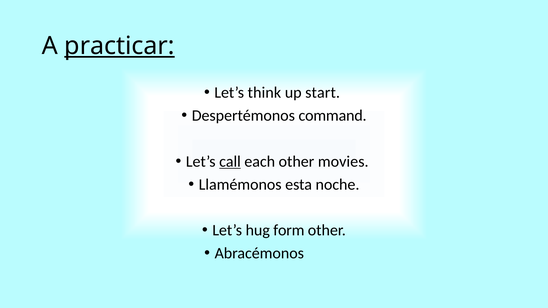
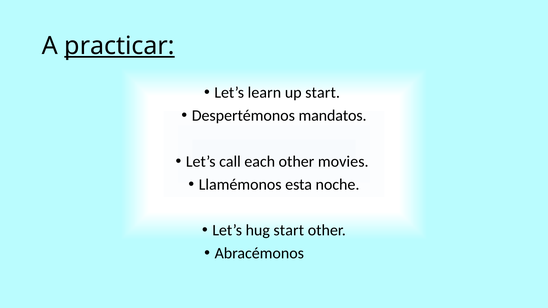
think: think -> learn (264, 93)
command: command -> mandatos (333, 116)
call underline: present -> none (230, 162)
hug form: form -> start (289, 231)
